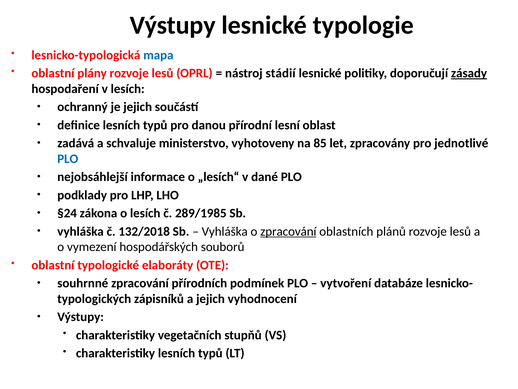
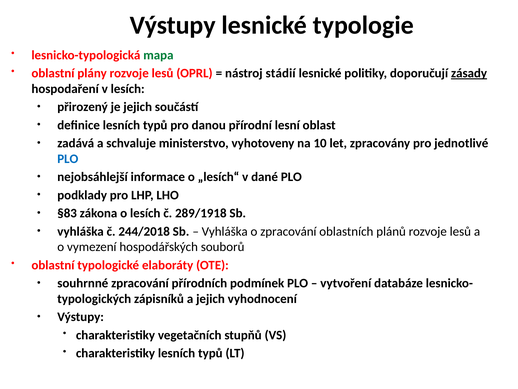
mapa colour: blue -> green (158, 55)
ochranný: ochranný -> přirozený (83, 107)
85: 85 -> 10 (320, 143)
§24: §24 -> §83 (67, 213)
289/1985: 289/1985 -> 289/1918 (201, 213)
132/2018: 132/2018 -> 244/2018 (144, 231)
zpracování underline: present -> none (288, 231)
